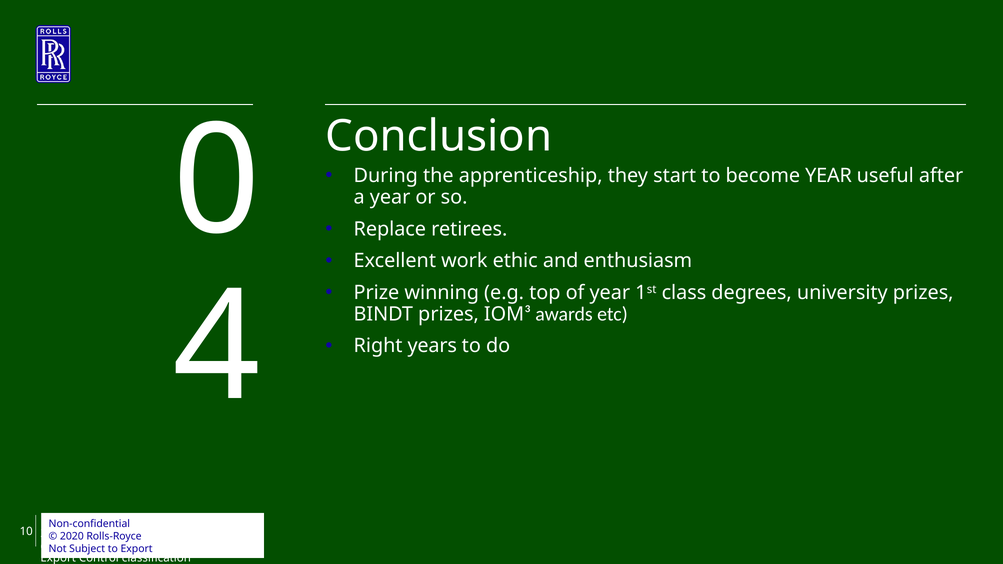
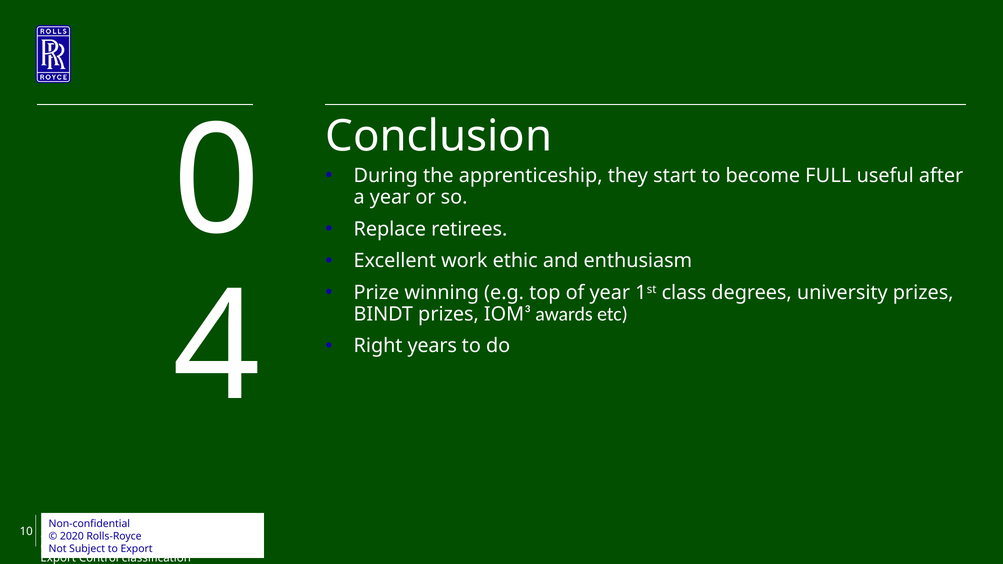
become YEAR: YEAR -> FULL (828, 176)
